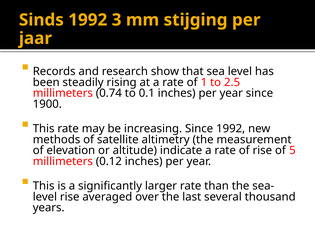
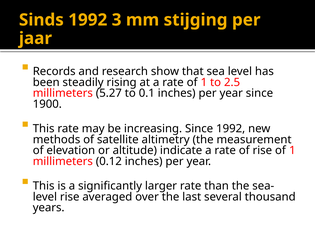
0.74: 0.74 -> 5.27 (109, 93)
rise of 5: 5 -> 1 (292, 151)
